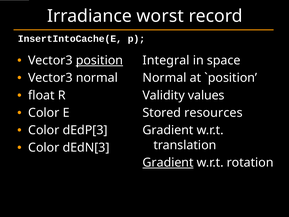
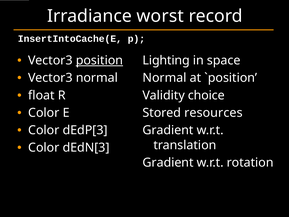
Integral: Integral -> Lighting (166, 60)
values: values -> choice (206, 95)
Gradient underline: present -> none (168, 162)
